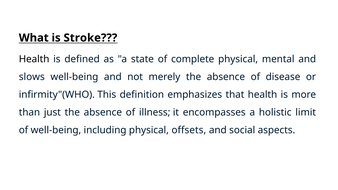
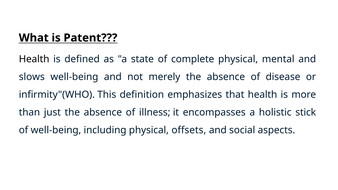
Stroke: Stroke -> Patent (90, 38)
limit: limit -> stick (306, 112)
